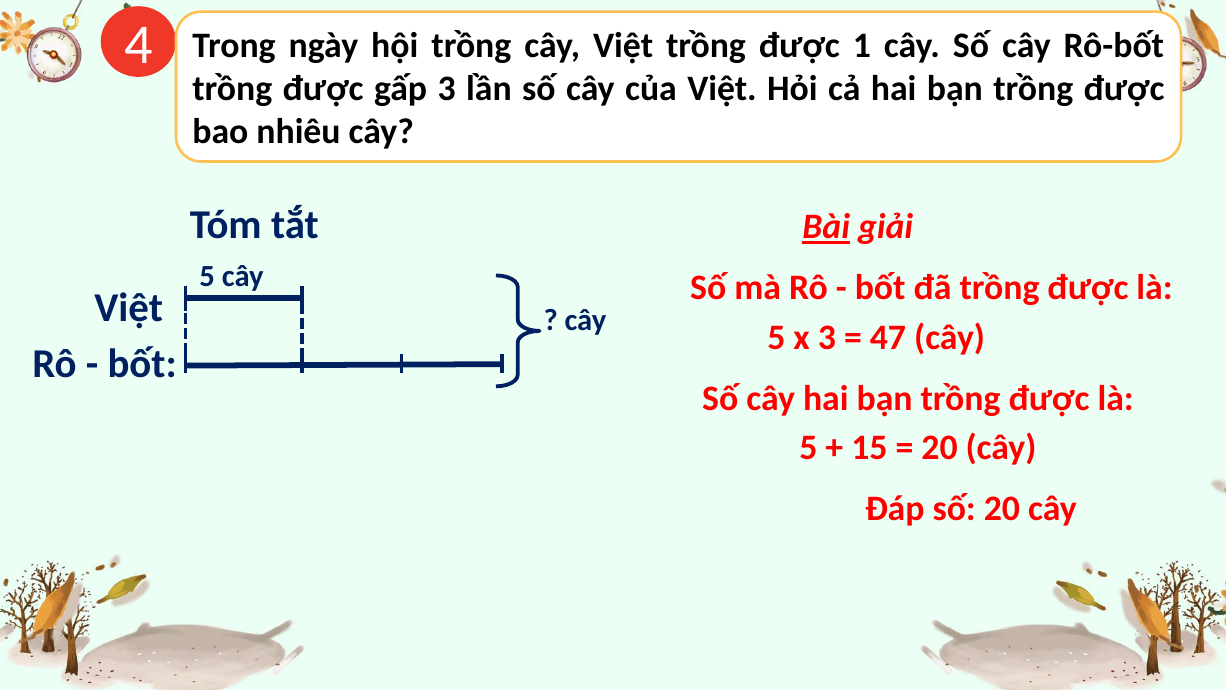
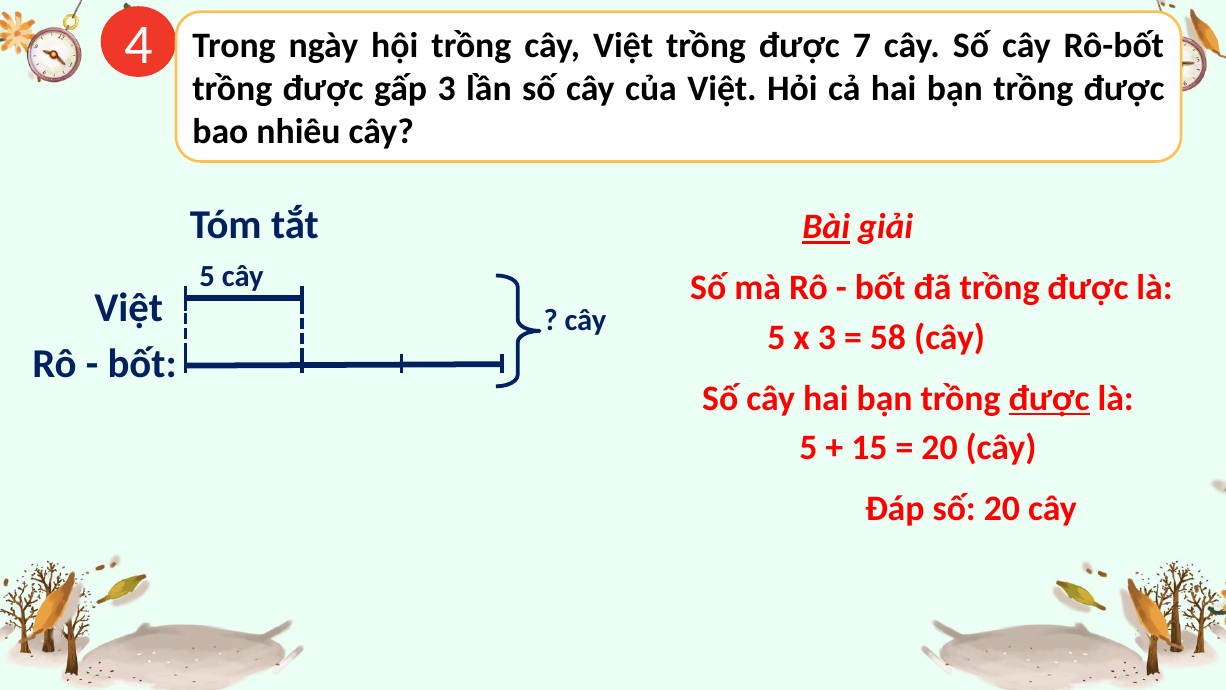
1: 1 -> 7 (862, 46)
47: 47 -> 58 (888, 338)
được underline: none -> present (1049, 398)
